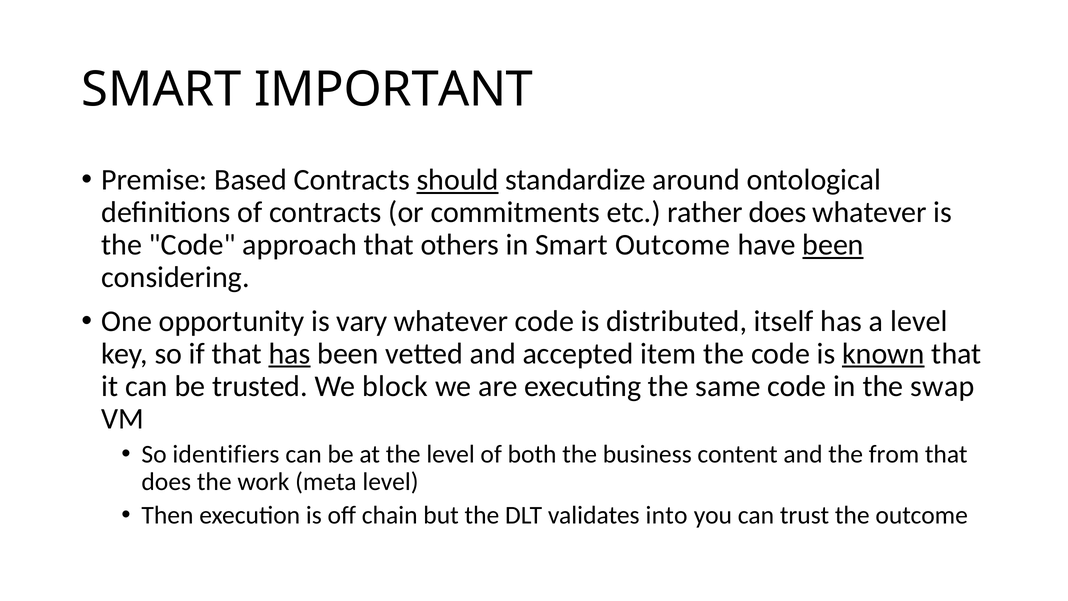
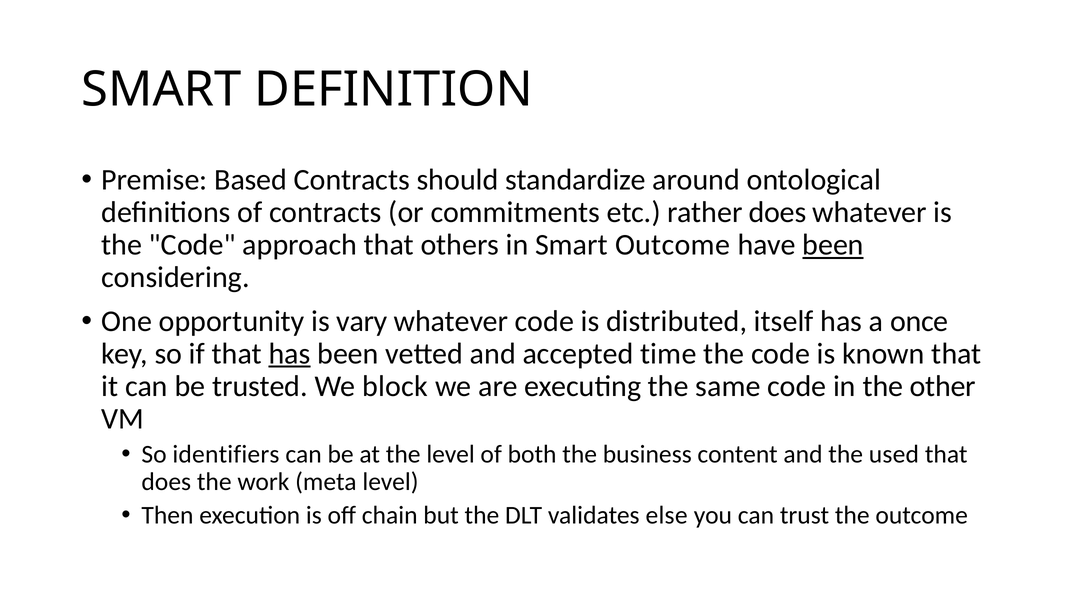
IMPORTANT: IMPORTANT -> DEFINITION (394, 90)
should underline: present -> none (458, 180)
a level: level -> once (919, 321)
item: item -> time (668, 354)
known underline: present -> none (883, 354)
swap: swap -> other (943, 386)
from: from -> used (894, 454)
into: into -> else (667, 515)
